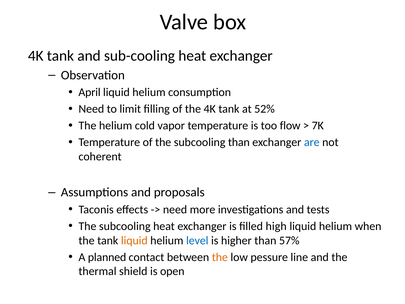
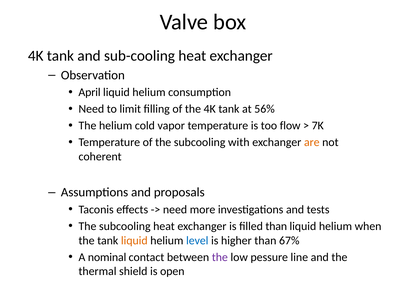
52%: 52% -> 56% (265, 109)
subcooling than: than -> with (239, 142)
are colour: blue -> orange (312, 142)
filled high: high -> than (276, 226)
57%: 57% -> 67% (289, 240)
planned: planned -> nominal (107, 257)
the colour: orange -> purple (220, 257)
